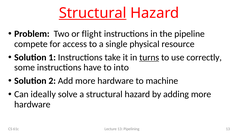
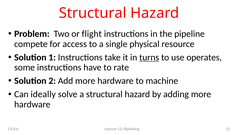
Structural underline: present -> none (93, 13)
correctly: correctly -> operates (204, 57)
into: into -> rate (121, 67)
